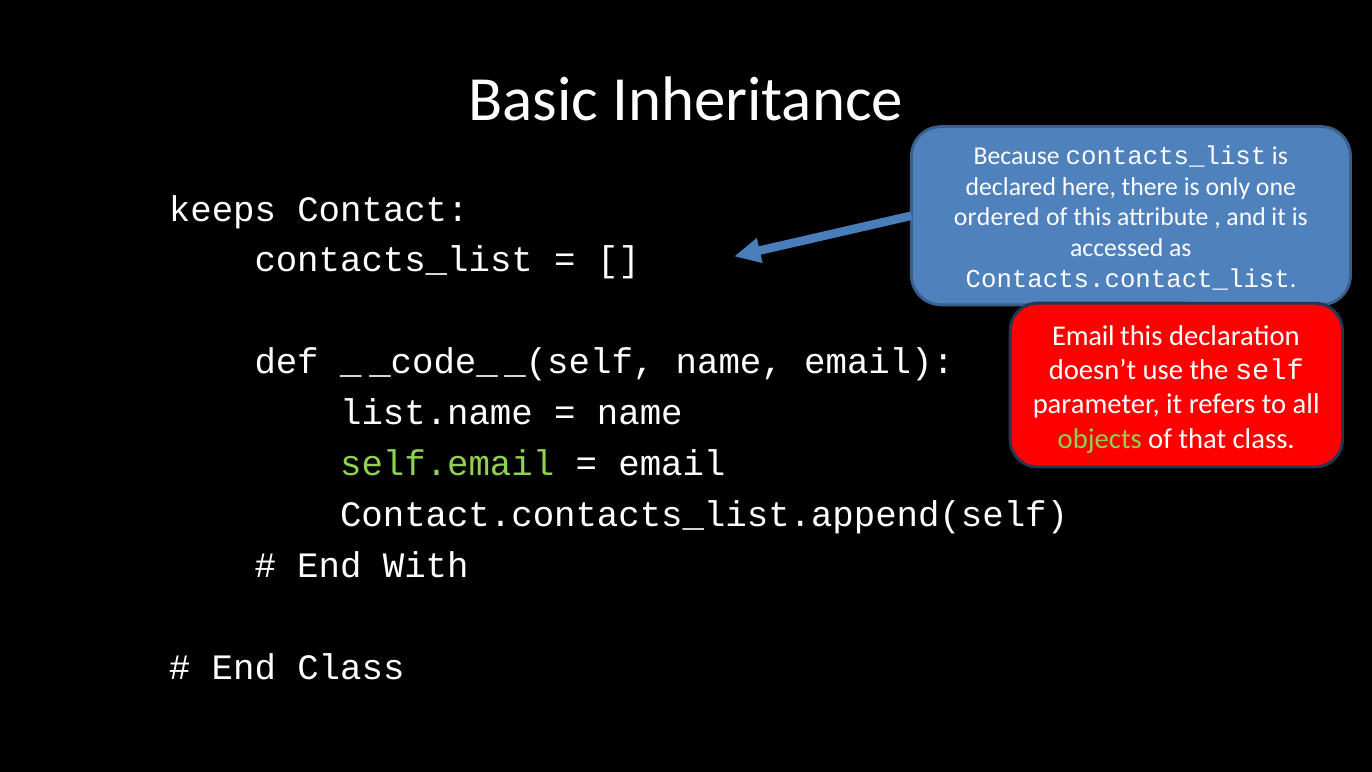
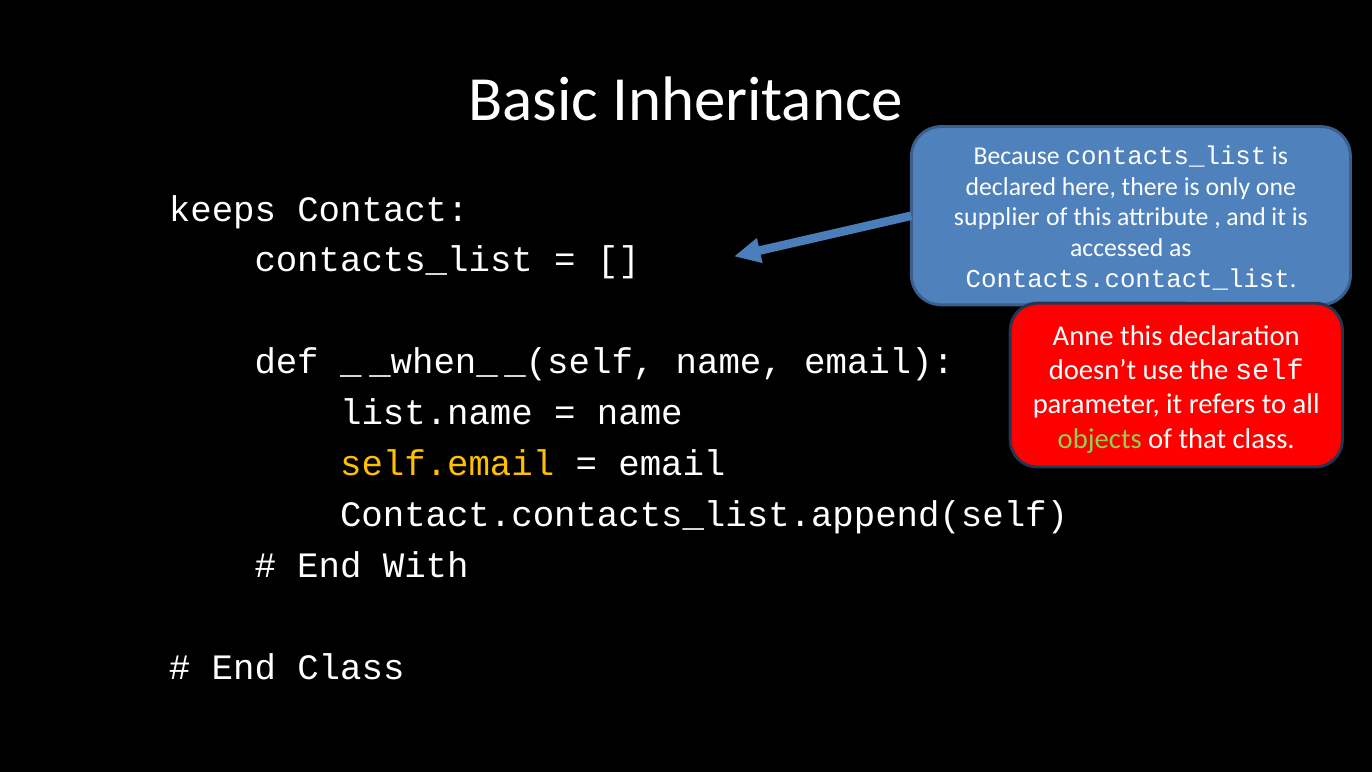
ordered: ordered -> supplier (997, 217)
Email: Email -> Anne (1083, 336)
_code_: _code_ -> _when_ (434, 362)
self.email colour: light green -> yellow (447, 464)
